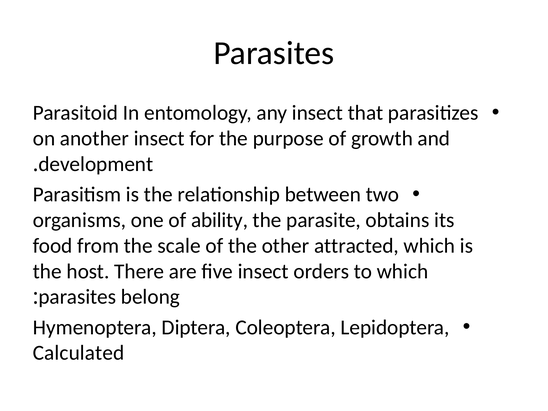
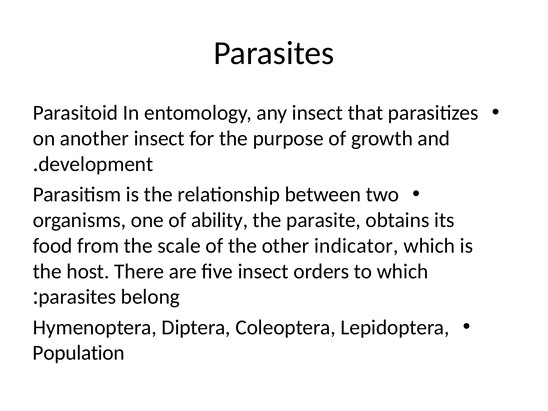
attracted: attracted -> indicator (356, 246)
Calculated: Calculated -> Population (79, 353)
